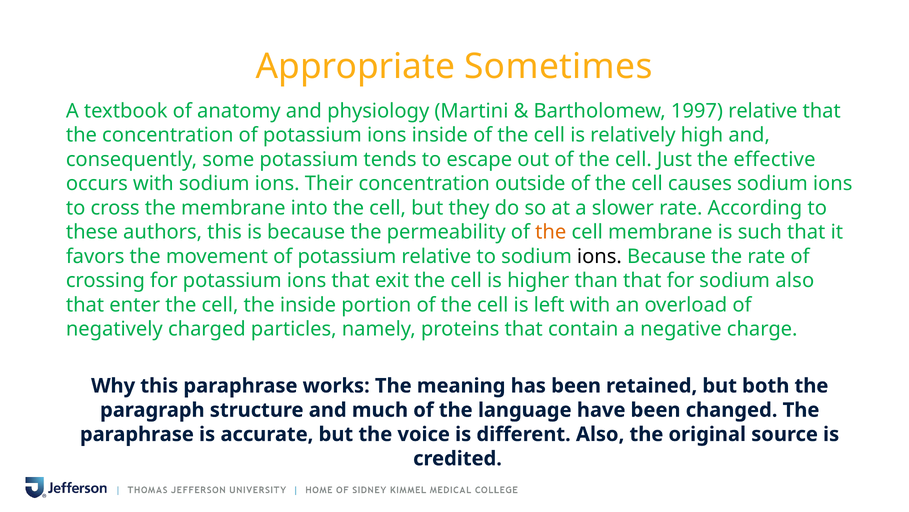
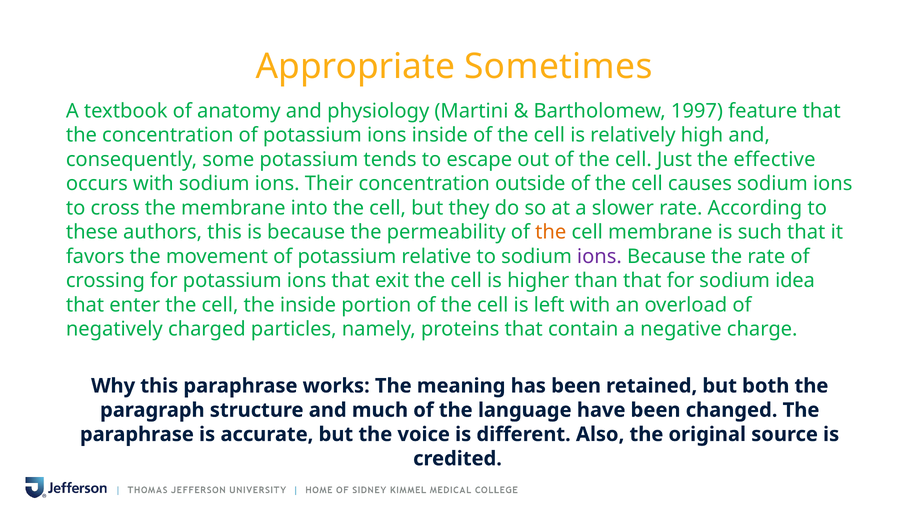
1997 relative: relative -> feature (763, 111)
ions colour: black -> purple (599, 256)
sodium also: also -> idea (795, 280)
